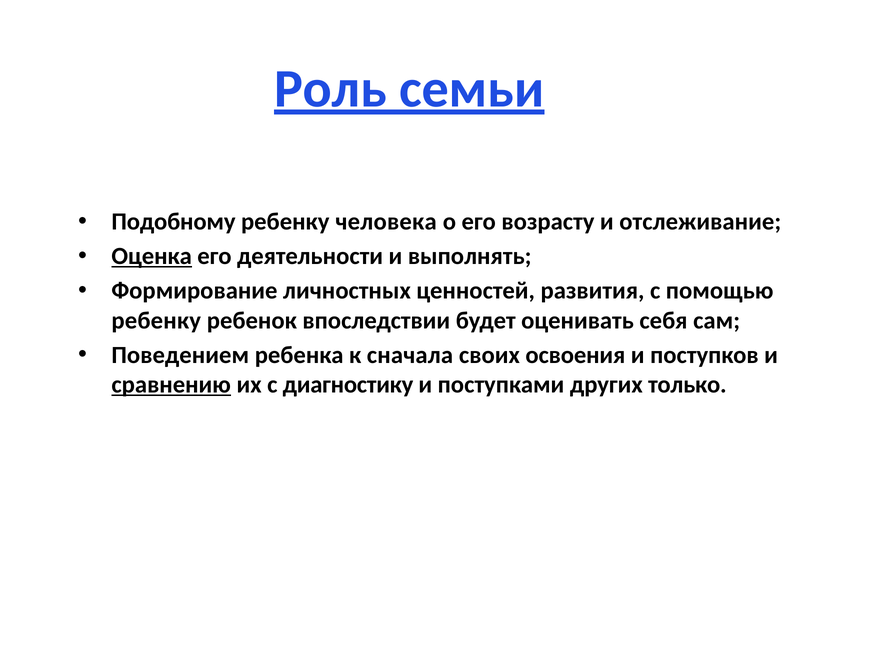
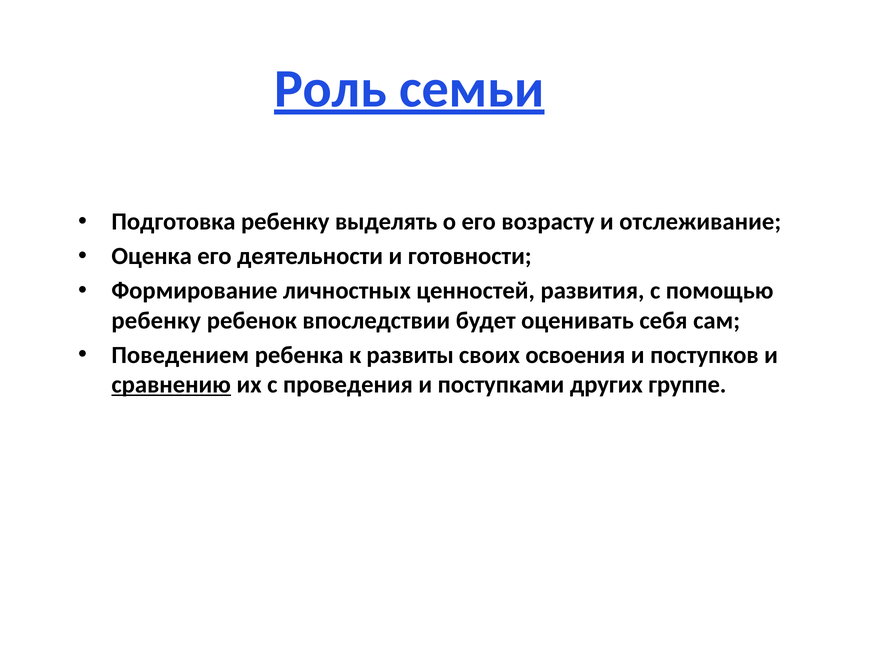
Подобному: Подобному -> Подготовка (173, 222)
человека: человека -> выделять (386, 222)
Оценка underline: present -> none (152, 256)
выполнять: выполнять -> готовности (470, 256)
сначала: сначала -> развиты (410, 355)
диагностику: диагностику -> проведения (348, 385)
только: только -> группе (687, 385)
